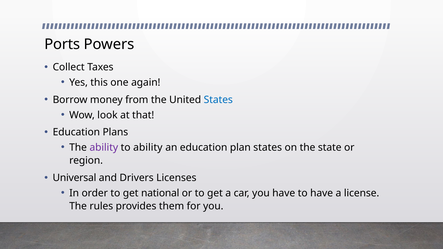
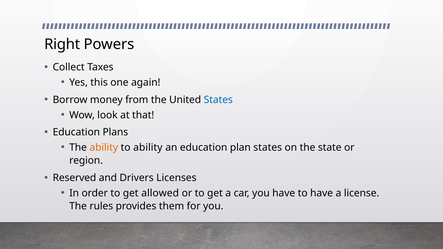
Ports: Ports -> Right (62, 44)
ability colour: purple -> orange (104, 148)
Universal: Universal -> Reserved (74, 178)
national: national -> allowed (160, 193)
